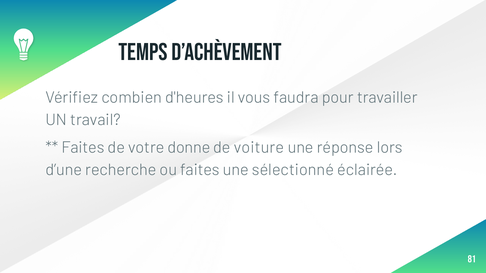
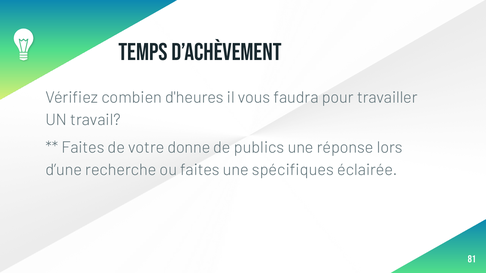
voiture: voiture -> publics (259, 148)
sélectionné: sélectionné -> spécifiques (293, 170)
